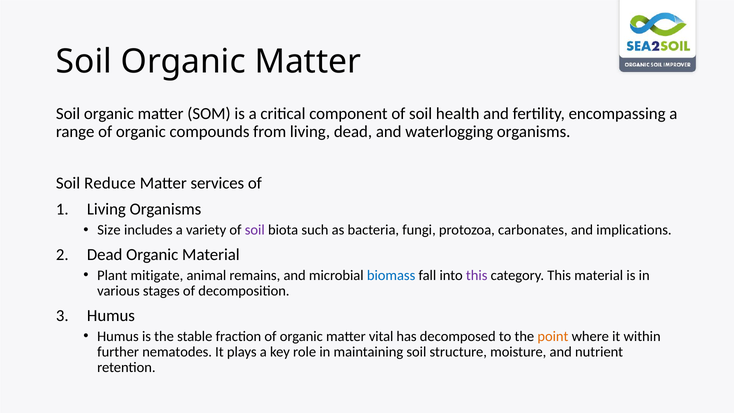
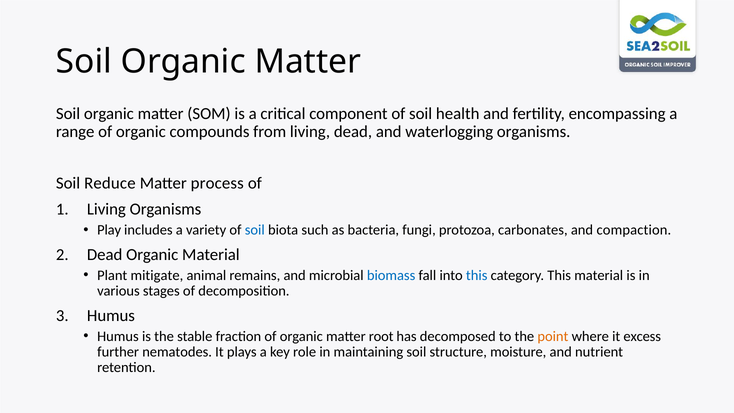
services: services -> process (217, 183)
Size: Size -> Play (109, 230)
soil colour: purple -> blue (255, 230)
implications: implications -> compaction (634, 230)
this colour: purple -> blue (477, 275)
vital: vital -> root (381, 336)
within: within -> excess (642, 336)
